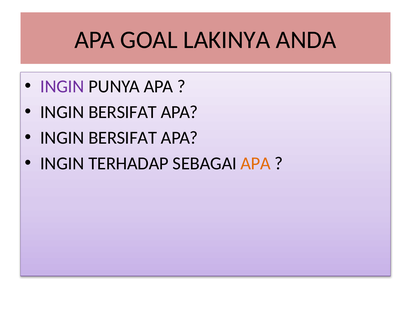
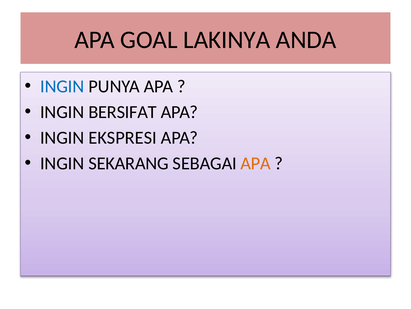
INGIN colour: purple -> blue (62, 86)
BERSIFAT: BERSIFAT -> EKSPRESI (123, 137)
TERHADAP: TERHADAP -> SEKARANG (129, 163)
